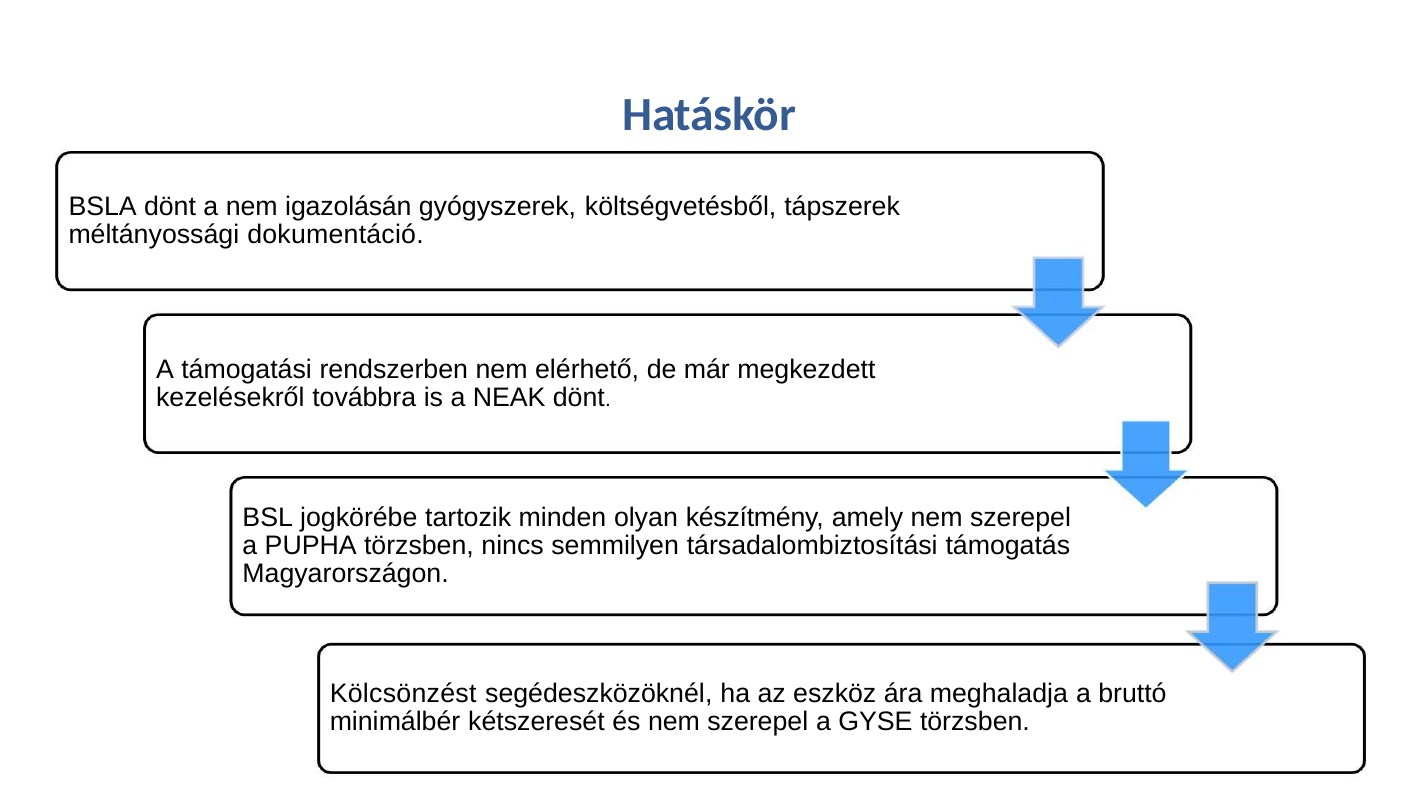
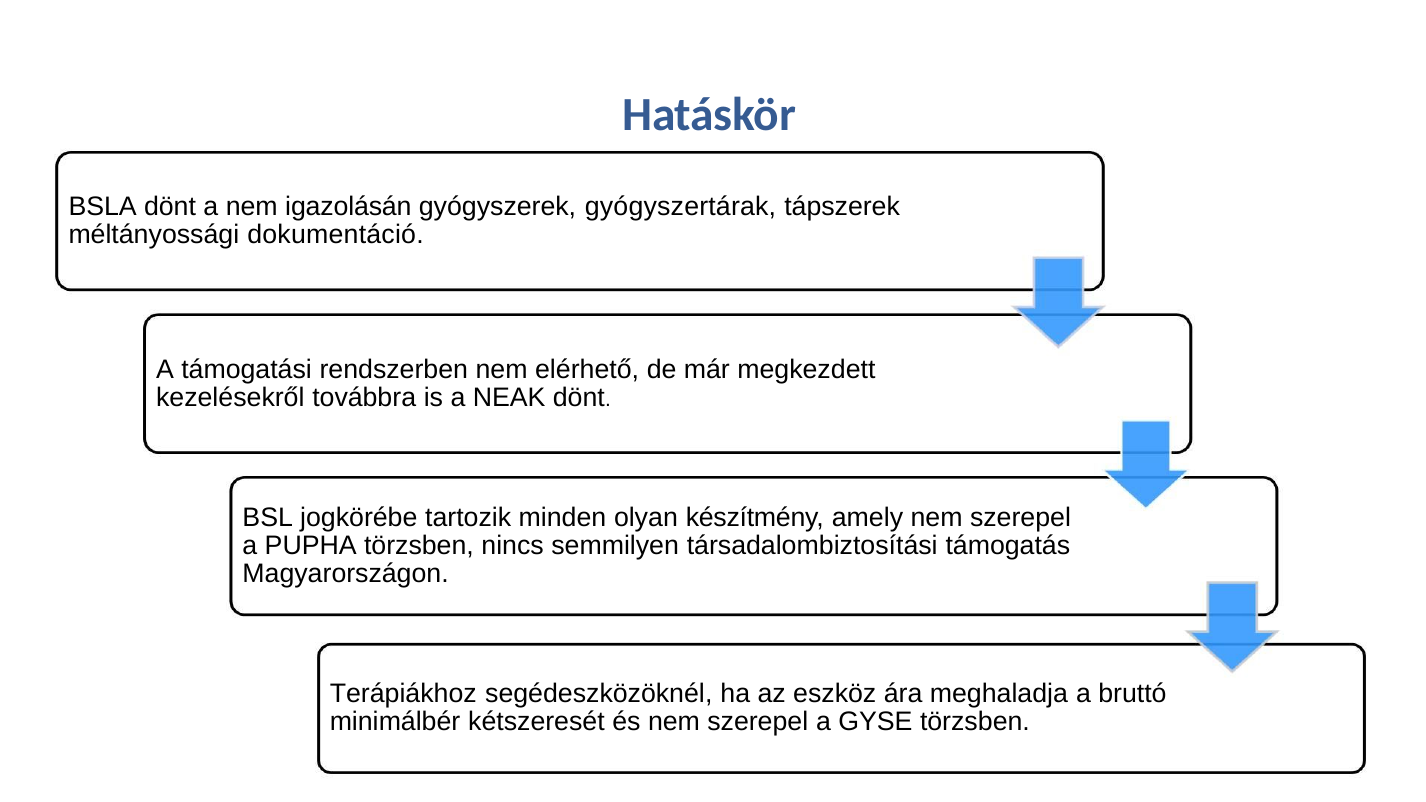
költségvetésből: költségvetésből -> gyógyszertárak (681, 207)
Kölcsönzést: Kölcsönzést -> Terápiákhoz (403, 694)
